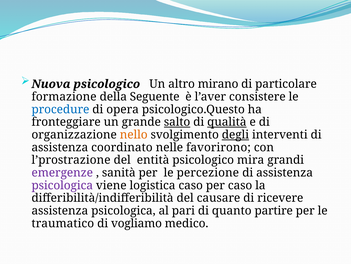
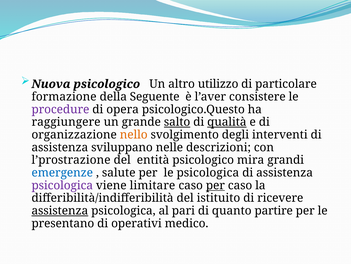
mirano: mirano -> utilizzo (218, 84)
procedure colour: blue -> purple (60, 109)
fronteggiare: fronteggiare -> raggiungere (66, 122)
degli underline: present -> none (235, 134)
coordinato: coordinato -> sviluppano (122, 147)
favorirono: favorirono -> descrizioni (218, 147)
emergenze colour: purple -> blue (62, 172)
sanità: sanità -> salute (119, 172)
le percezione: percezione -> psicologica (208, 172)
logistica: logistica -> limitare (152, 185)
per underline: none -> present (215, 185)
causare: causare -> istituito (218, 198)
assistenza underline: none -> present (60, 210)
traumatico: traumatico -> presentano (63, 223)
vogliamo: vogliamo -> operativi (136, 223)
